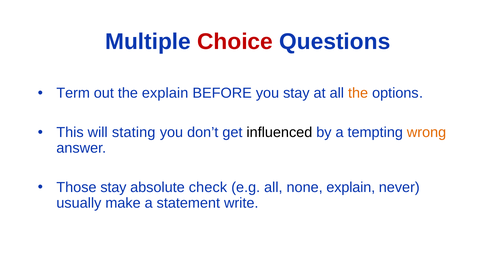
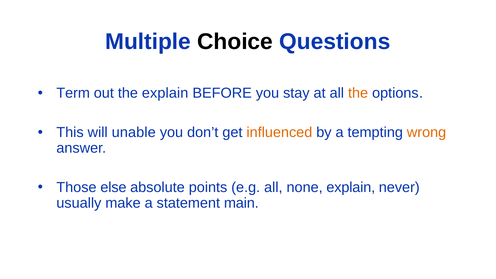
Choice colour: red -> black (235, 42)
stating: stating -> unable (134, 132)
influenced colour: black -> orange (279, 132)
Those stay: stay -> else (113, 187)
check: check -> points (208, 187)
write: write -> main (241, 203)
